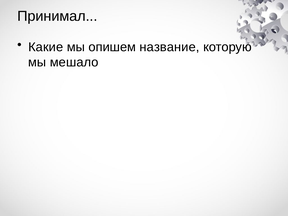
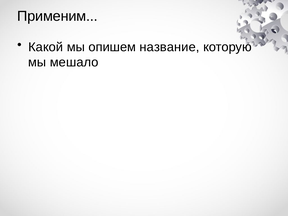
Принимал: Принимал -> Применим (57, 16)
Какие: Какие -> Какой (46, 47)
